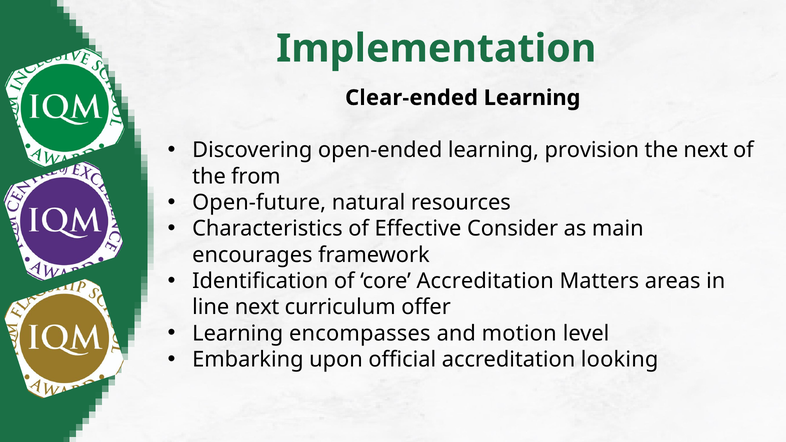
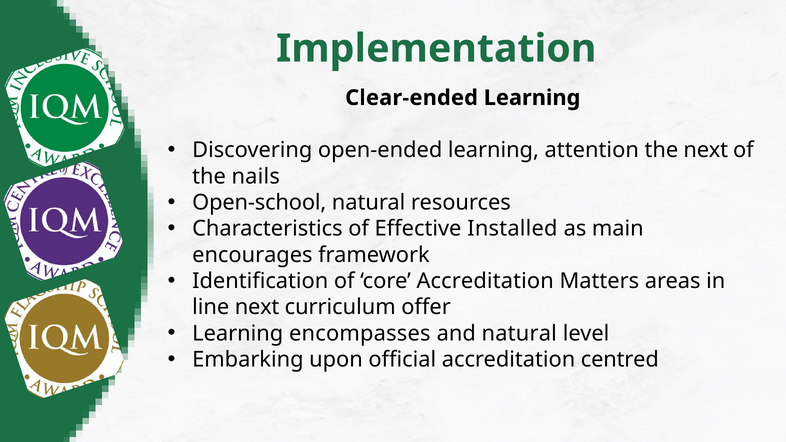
provision: provision -> attention (592, 150)
from: from -> nails (256, 176)
Open-future: Open-future -> Open-school (259, 203)
Consider: Consider -> Installed (512, 229)
and motion: motion -> natural (519, 334)
looking: looking -> centred (620, 360)
